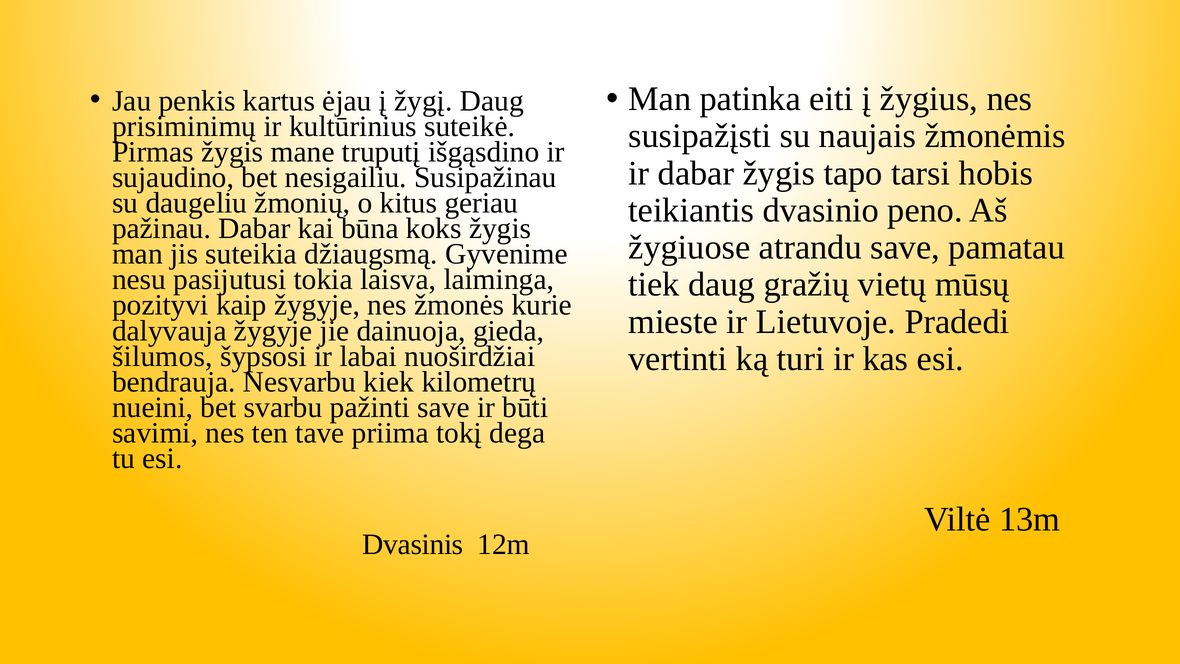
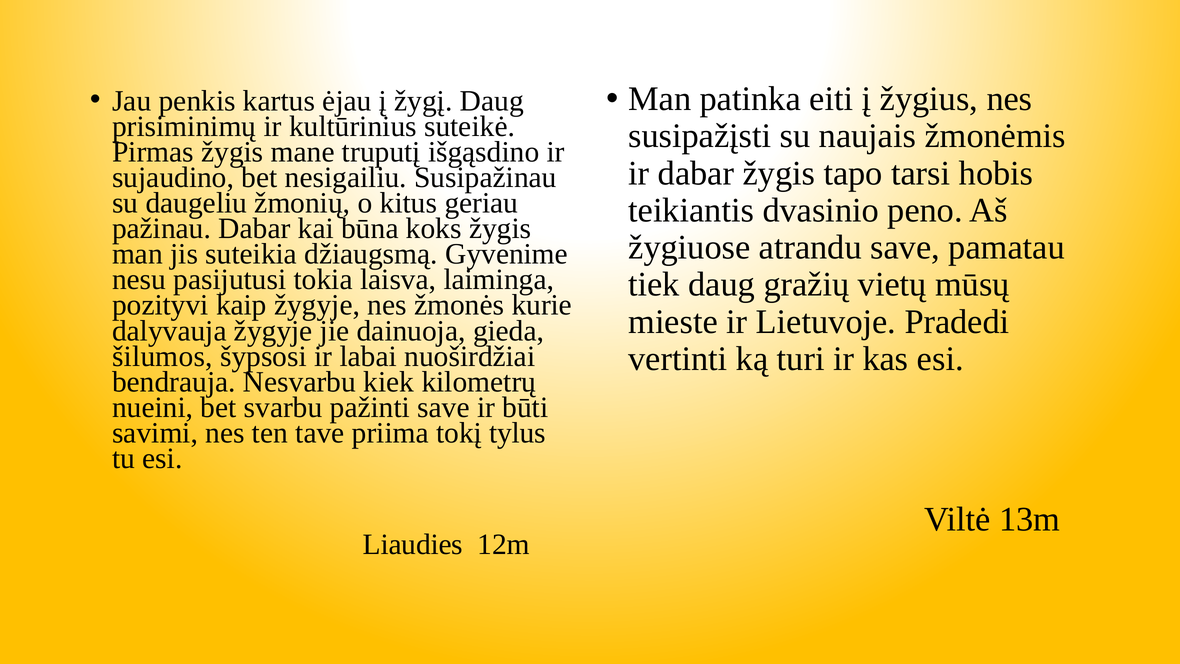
dega: dega -> tylus (517, 433)
Dvasinis: Dvasinis -> Liaudies (413, 544)
